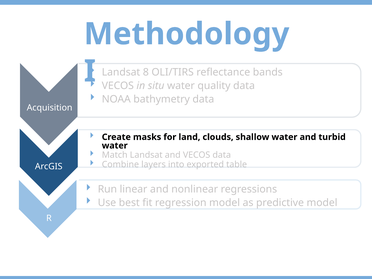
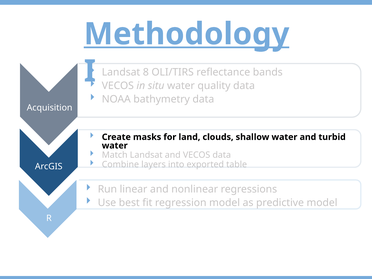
Methodology underline: none -> present (187, 34)
